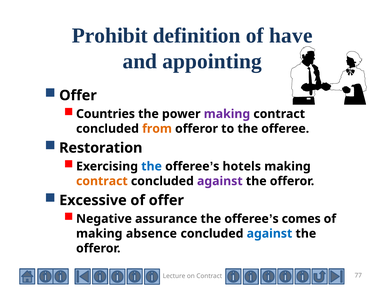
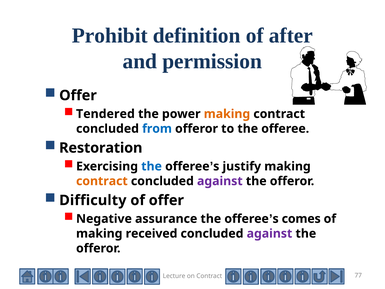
have: have -> after (291, 35)
appointing: appointing -> permission (212, 61)
Countries: Countries -> Tendered (105, 114)
making colour: purple -> orange (227, 114)
from colour: orange -> blue (157, 129)
hotels: hotels -> justify (242, 166)
Excessive: Excessive -> Difficulty (93, 200)
absence: absence -> received (152, 233)
against colour: blue -> purple (269, 233)
